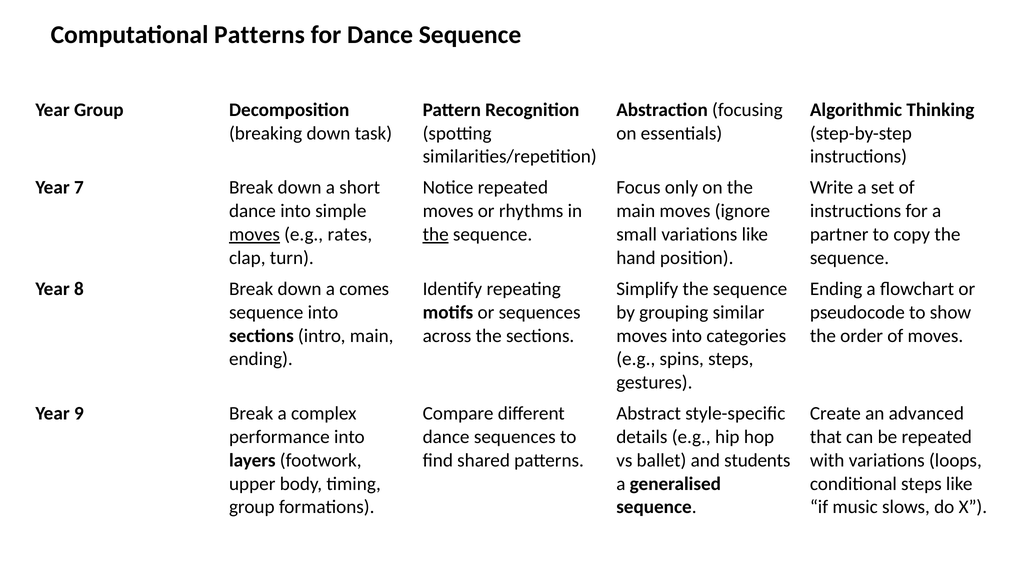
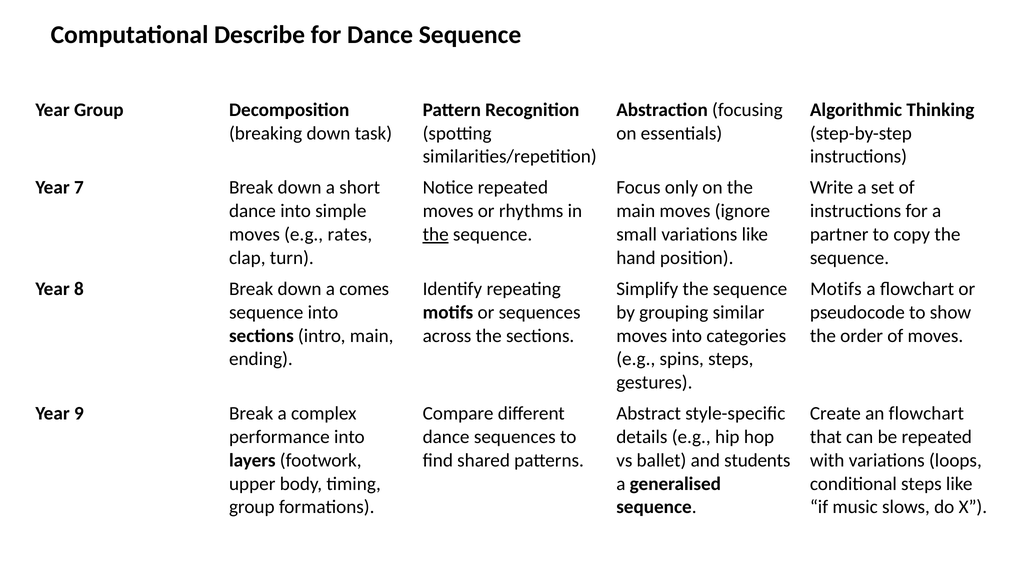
Computational Patterns: Patterns -> Describe (260, 35)
moves underline: present -> none (254, 235)
Ending: Ending -> Motifs (836, 289)
an advanced: advanced -> flowchart (926, 414)
